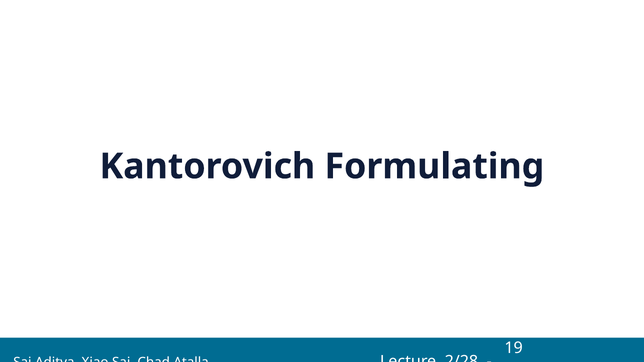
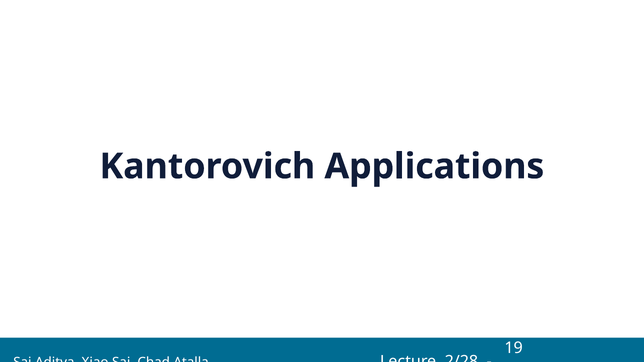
Formulating: Formulating -> Applications (434, 167)
